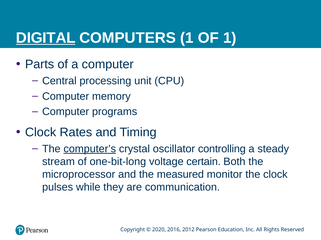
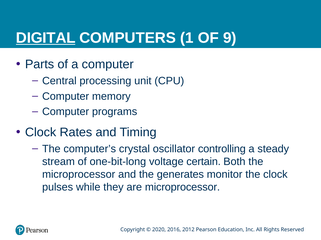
OF 1: 1 -> 9 (230, 38)
computer’s underline: present -> none (90, 149)
measured: measured -> generates (180, 175)
are communication: communication -> microprocessor (182, 188)
